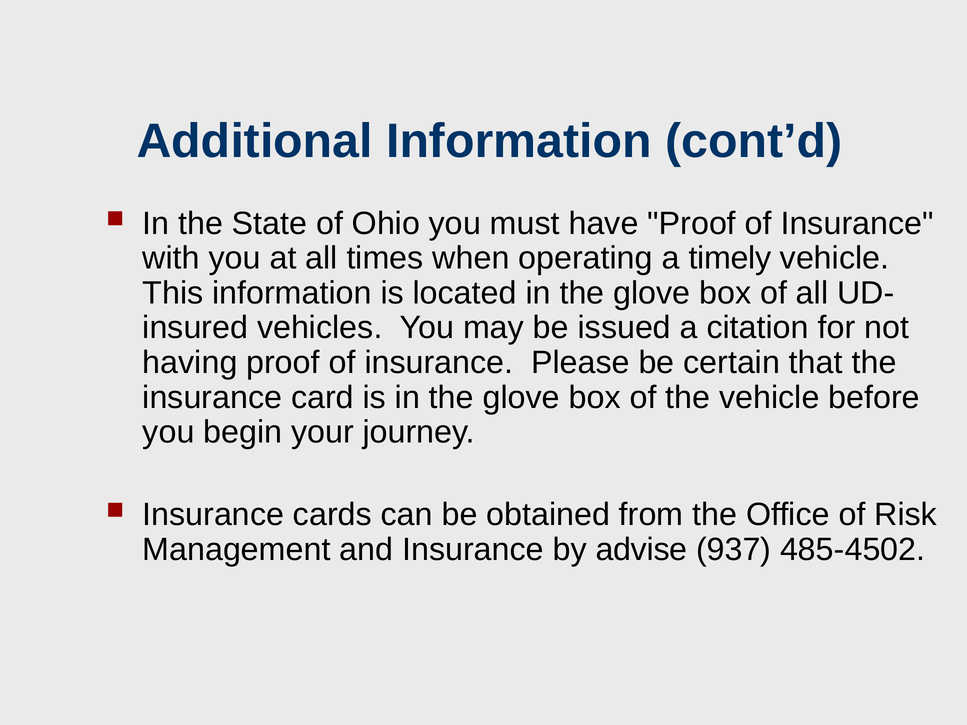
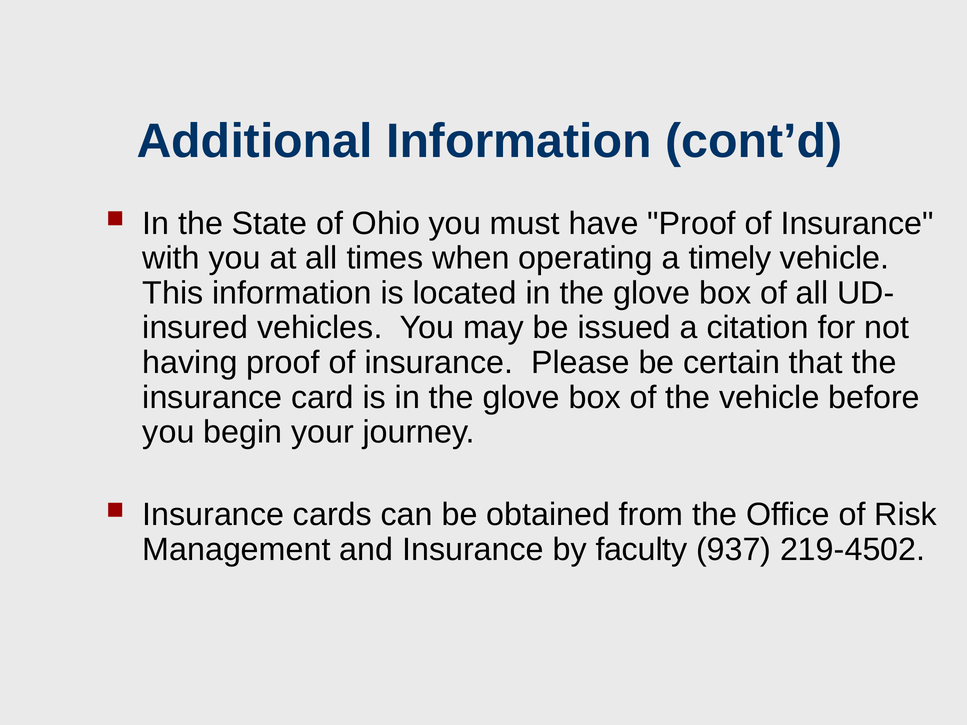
advise: advise -> faculty (641, 550)
485-4502: 485-4502 -> 219-4502 (853, 550)
